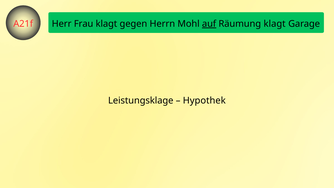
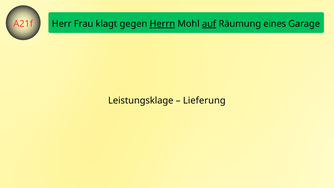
Herrn underline: none -> present (162, 24)
Räumung klagt: klagt -> eines (275, 24)
Hypothek: Hypothek -> Lieferung (204, 101)
